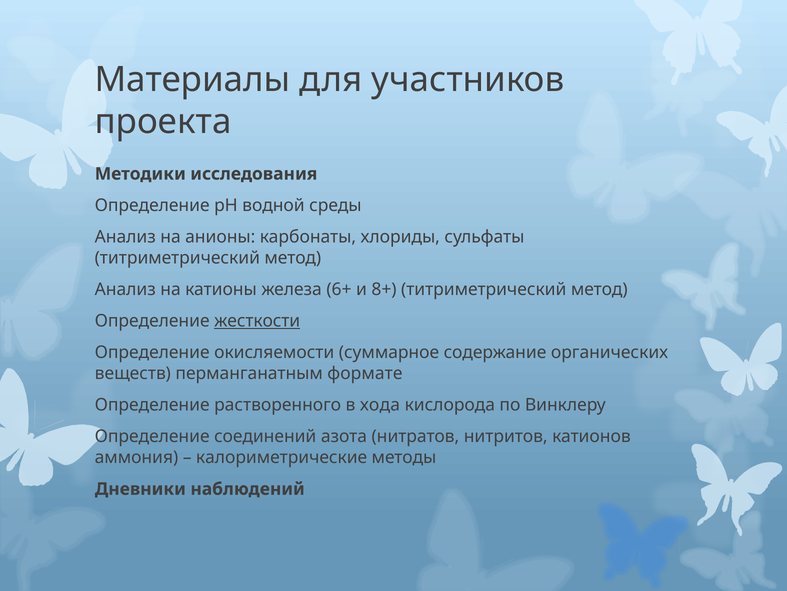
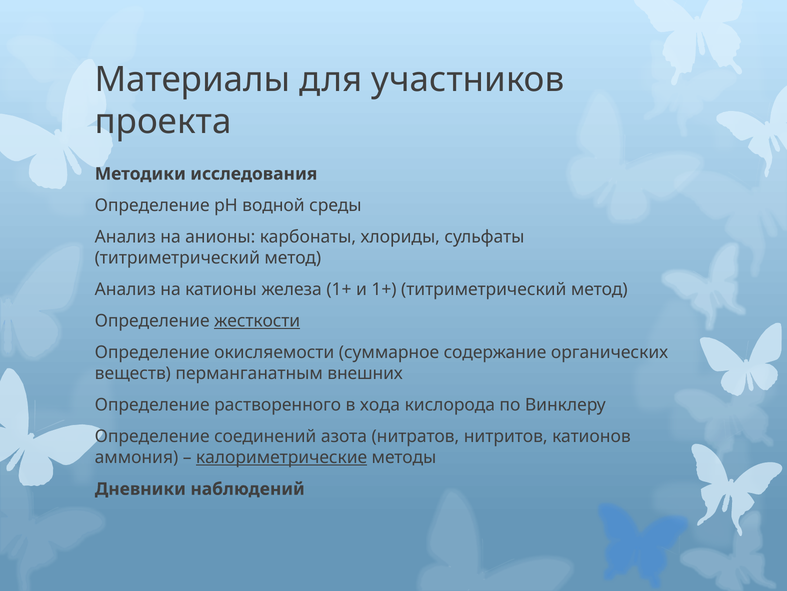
железа 6+: 6+ -> 1+ (339, 289)
и 8+: 8+ -> 1+ (384, 289)
формате: формате -> внешних (365, 373)
калориметрические underline: none -> present (282, 457)
